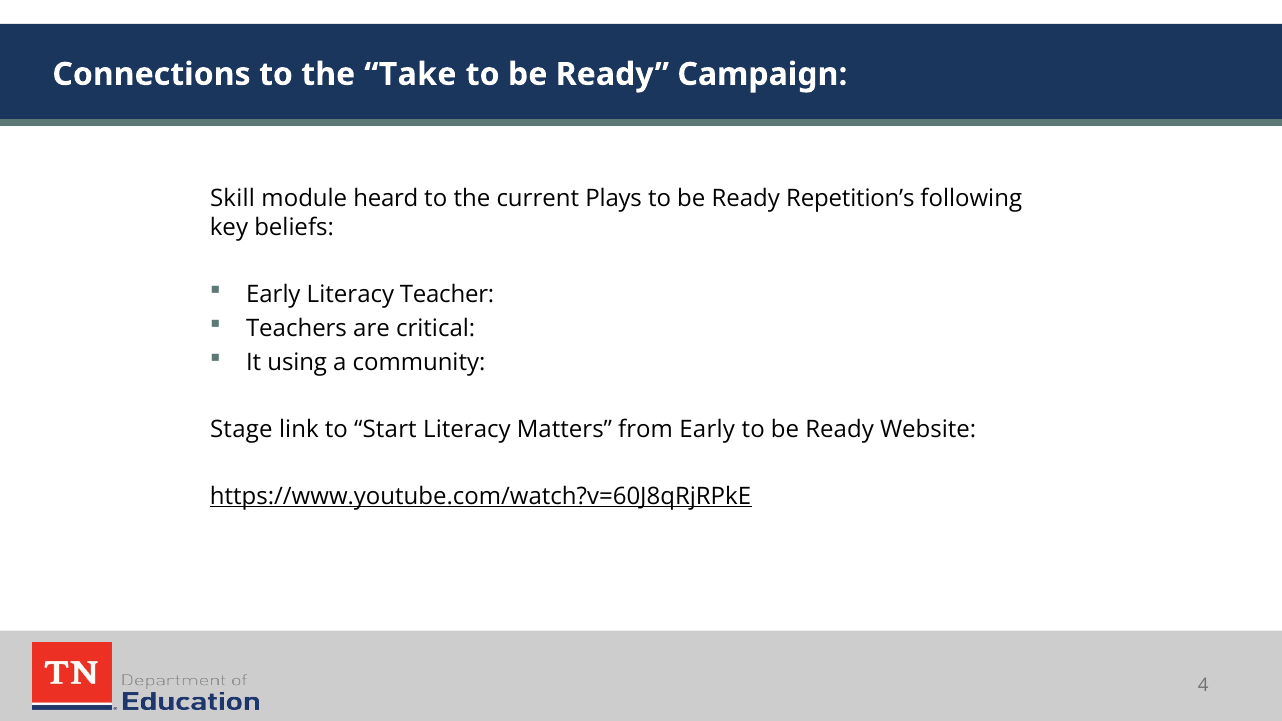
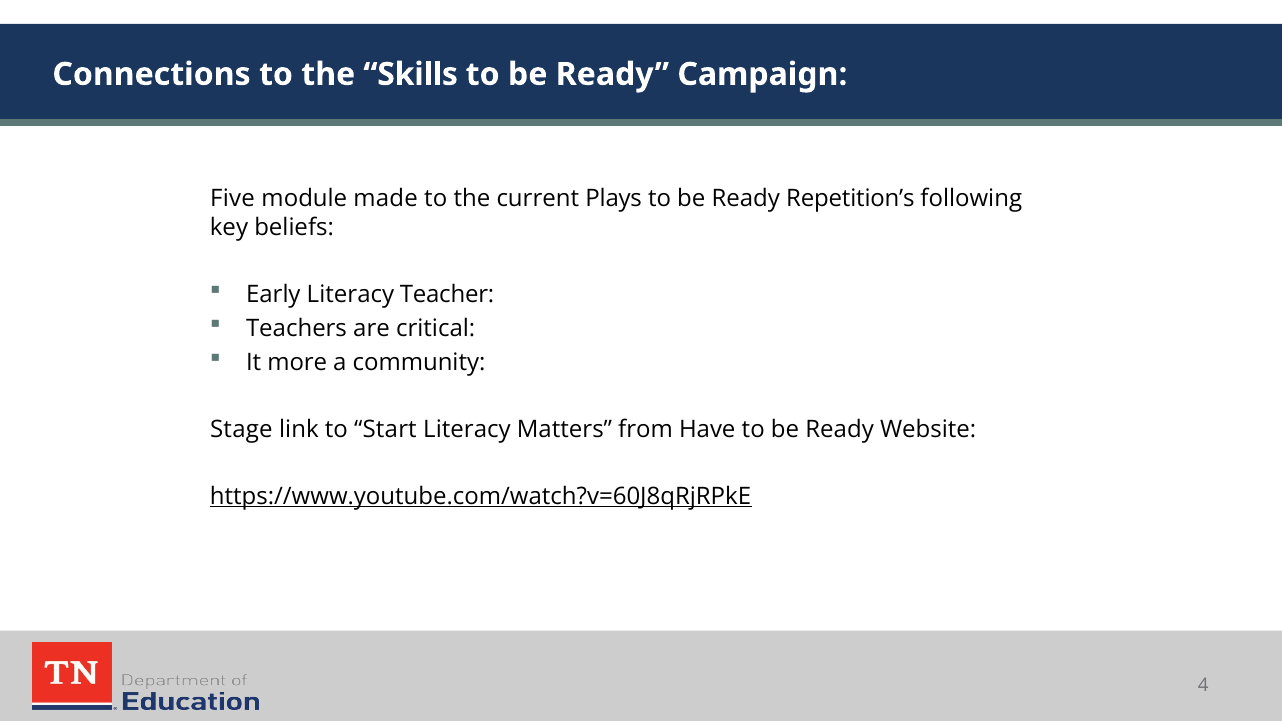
Take: Take -> Skills (411, 74)
Skill: Skill -> Five (232, 199)
heard: heard -> made (386, 199)
using: using -> more (297, 362)
from Early: Early -> Have (707, 430)
